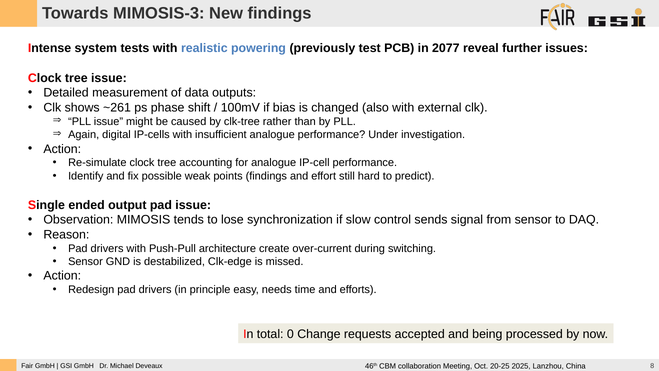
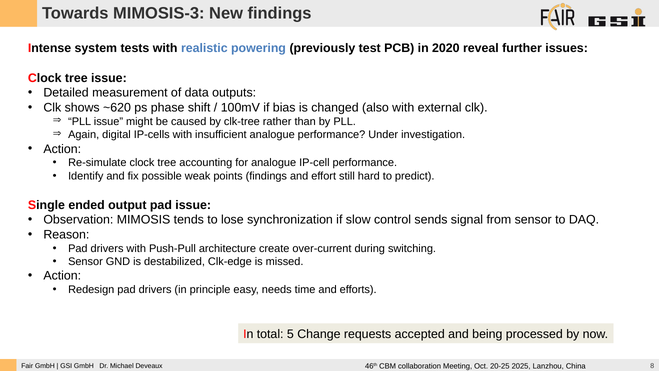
2077: 2077 -> 2020 (446, 48)
~261: ~261 -> ~620 (117, 108)
0: 0 -> 5 (290, 334)
